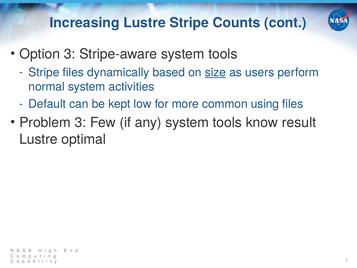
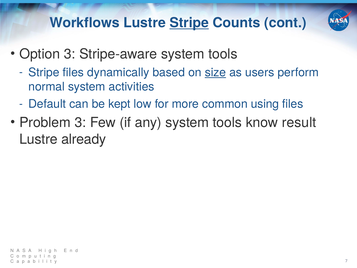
Increasing: Increasing -> Workflows (85, 23)
Stripe underline: none -> present (189, 23)
optimal: optimal -> already (84, 139)
